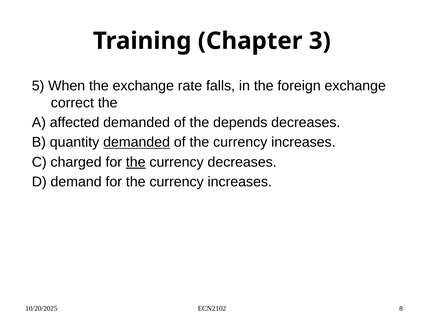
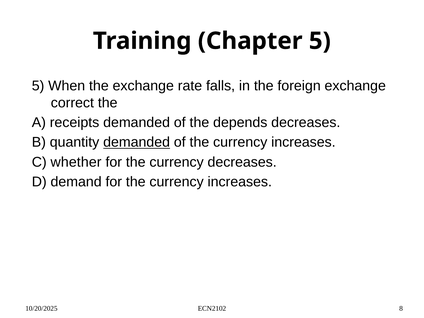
Chapter 3: 3 -> 5 (320, 41)
affected: affected -> receipts (75, 123)
charged: charged -> whether (76, 162)
the underline: present -> none (136, 162)
